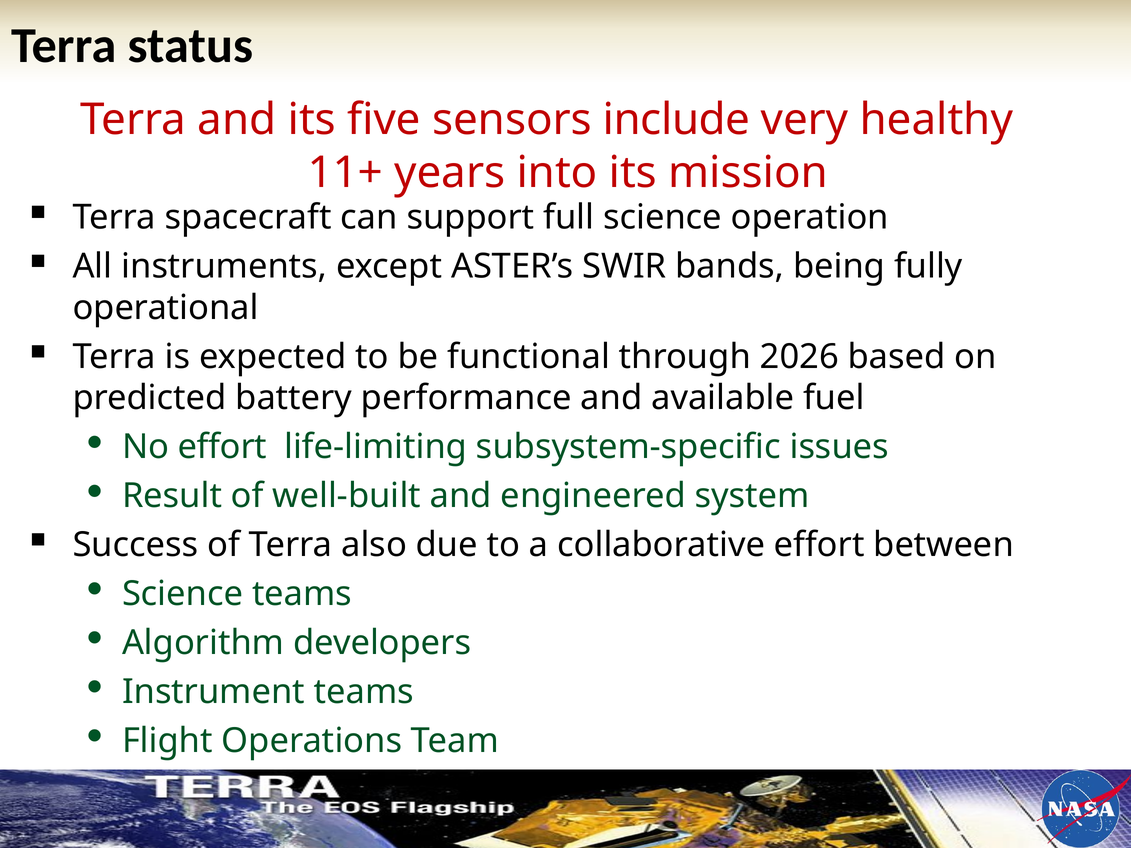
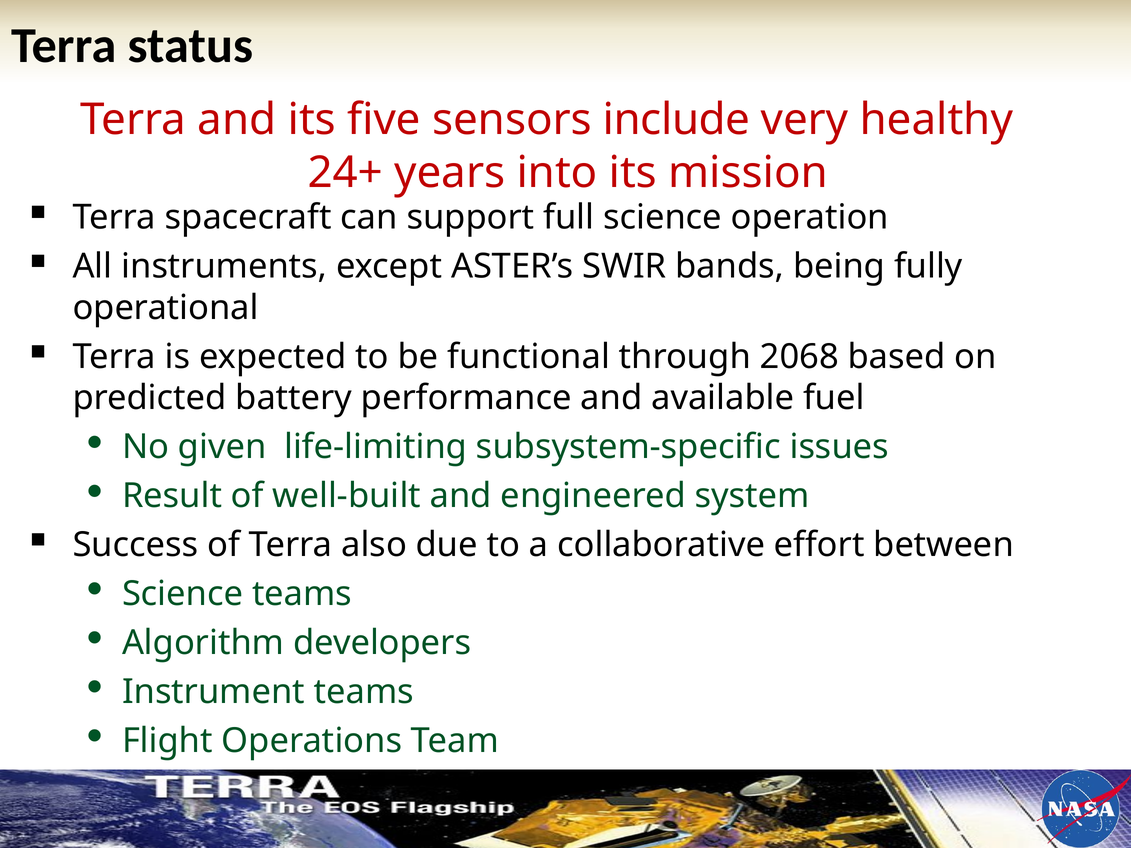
11+: 11+ -> 24+ (345, 173)
2026: 2026 -> 2068 (799, 357)
No effort: effort -> given (222, 447)
